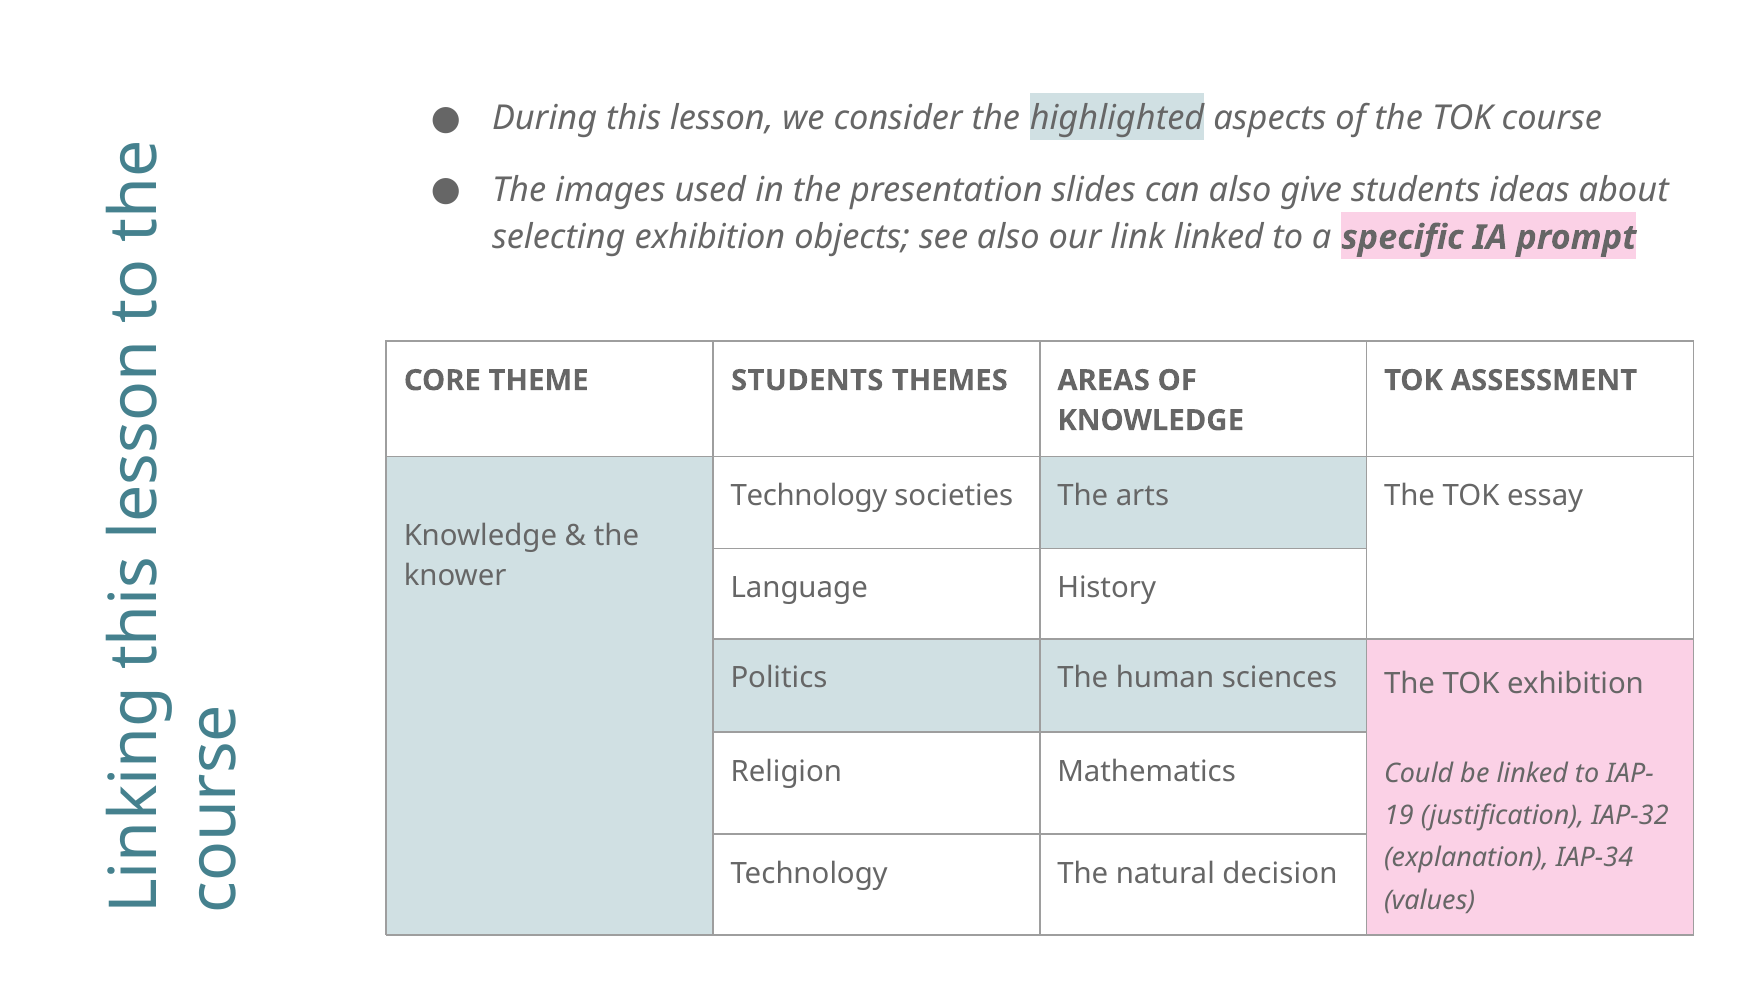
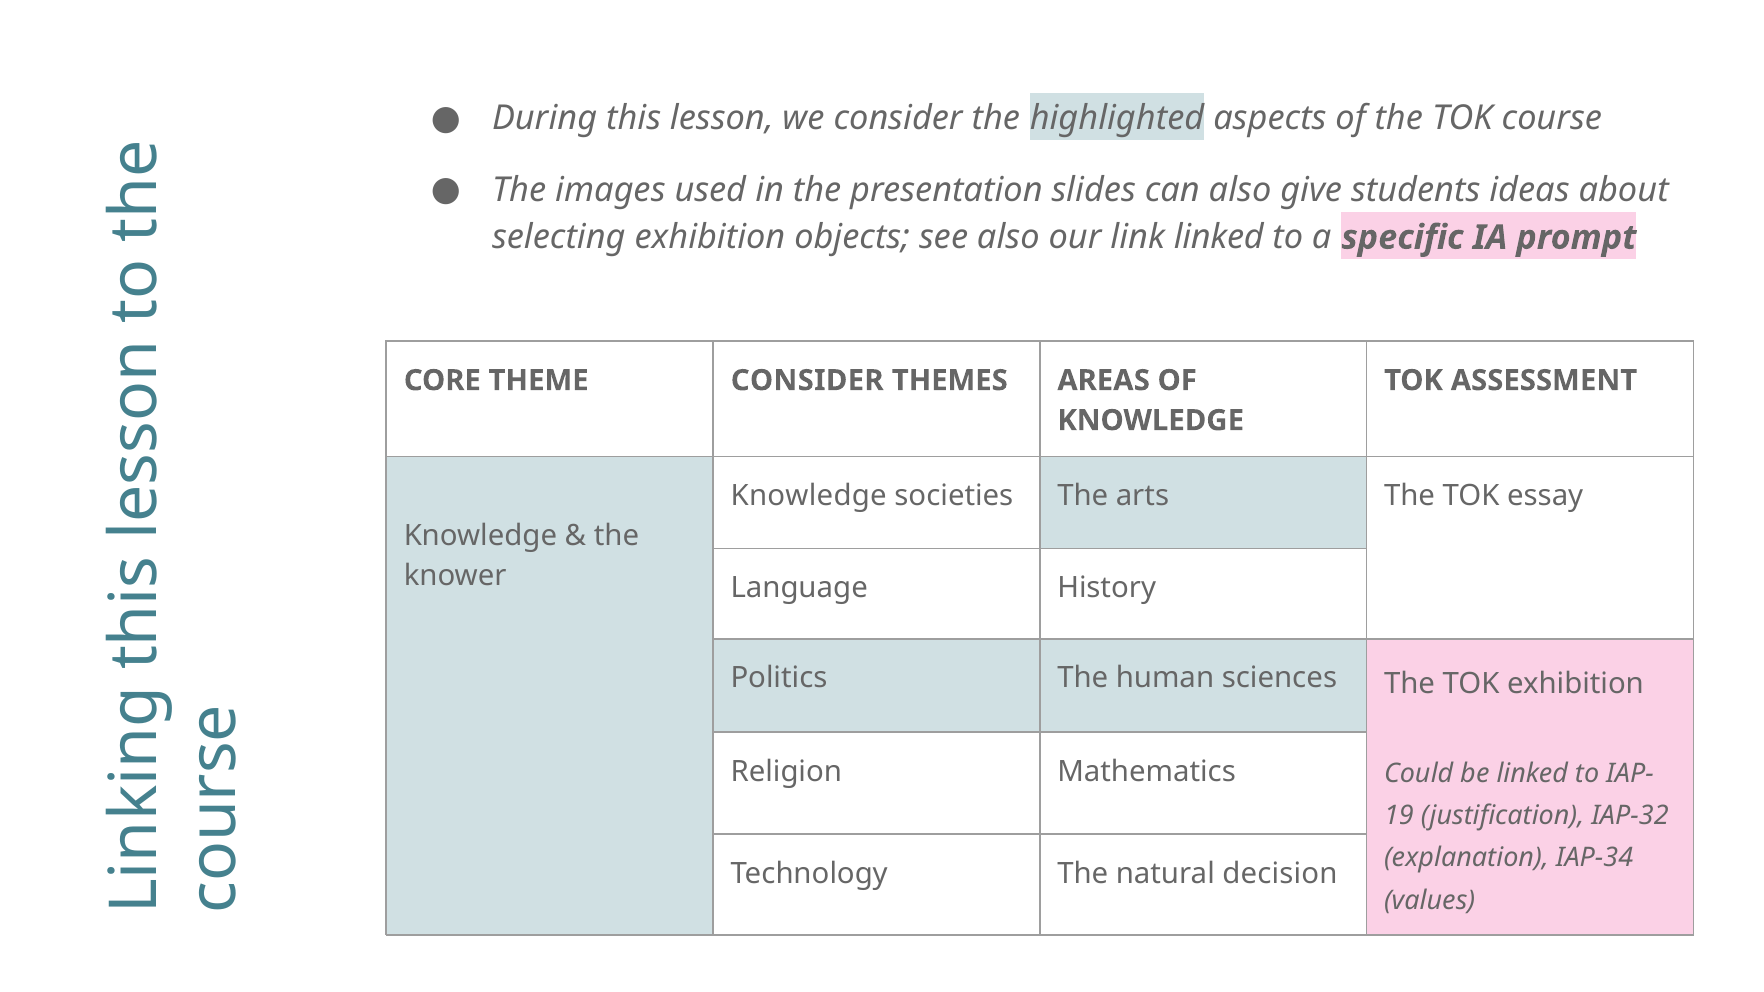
THEME STUDENTS: STUDENTS -> CONSIDER (807, 381)
Technology: Technology -> Knowledge (809, 496)
